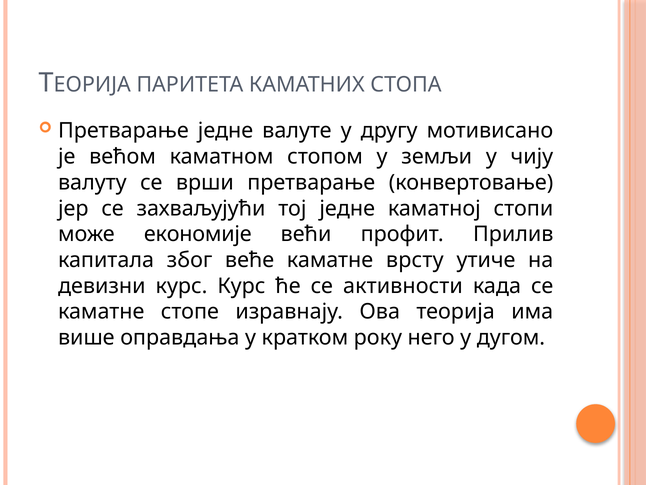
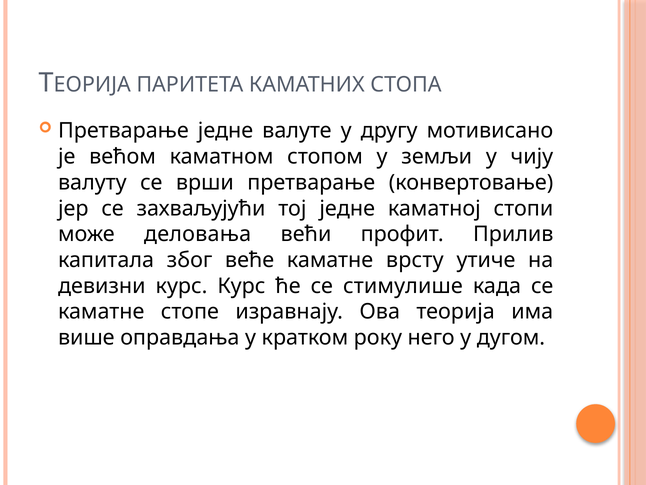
економије: економије -> деловања (198, 234)
активности: активности -> стимулише (403, 286)
